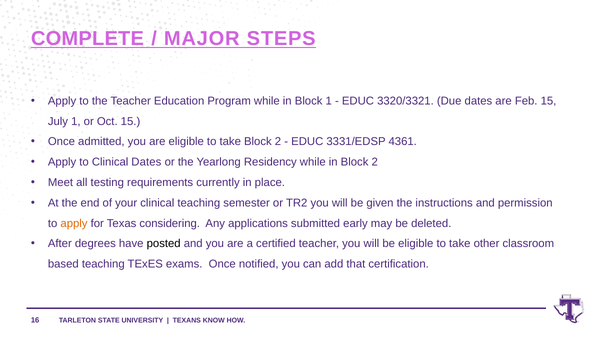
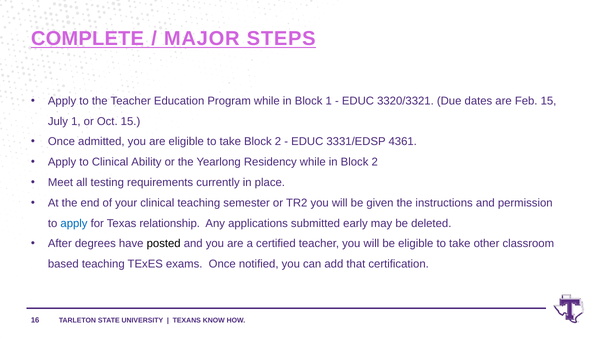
Clinical Dates: Dates -> Ability (146, 162)
apply colour: orange -> blue (74, 223)
considering: considering -> relationship (170, 223)
